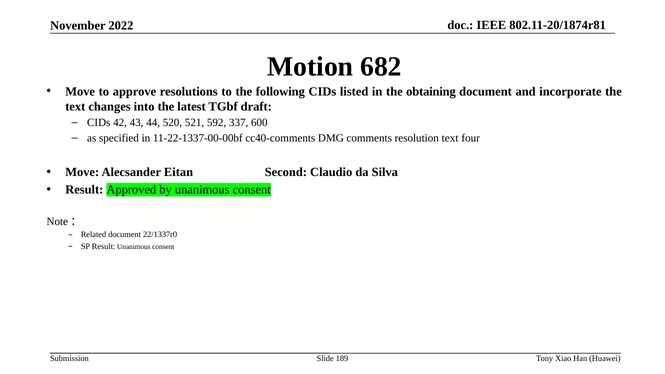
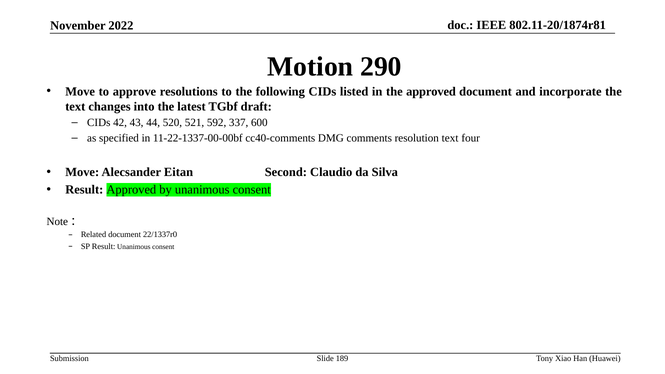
682: 682 -> 290 (381, 67)
the obtaining: obtaining -> approved (431, 91)
